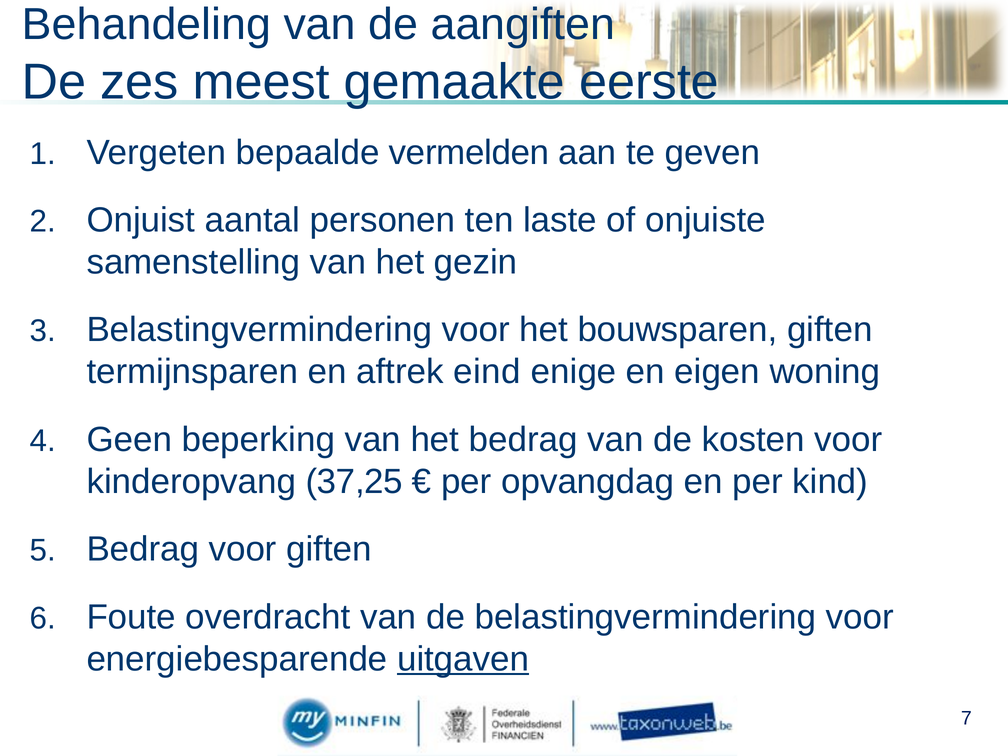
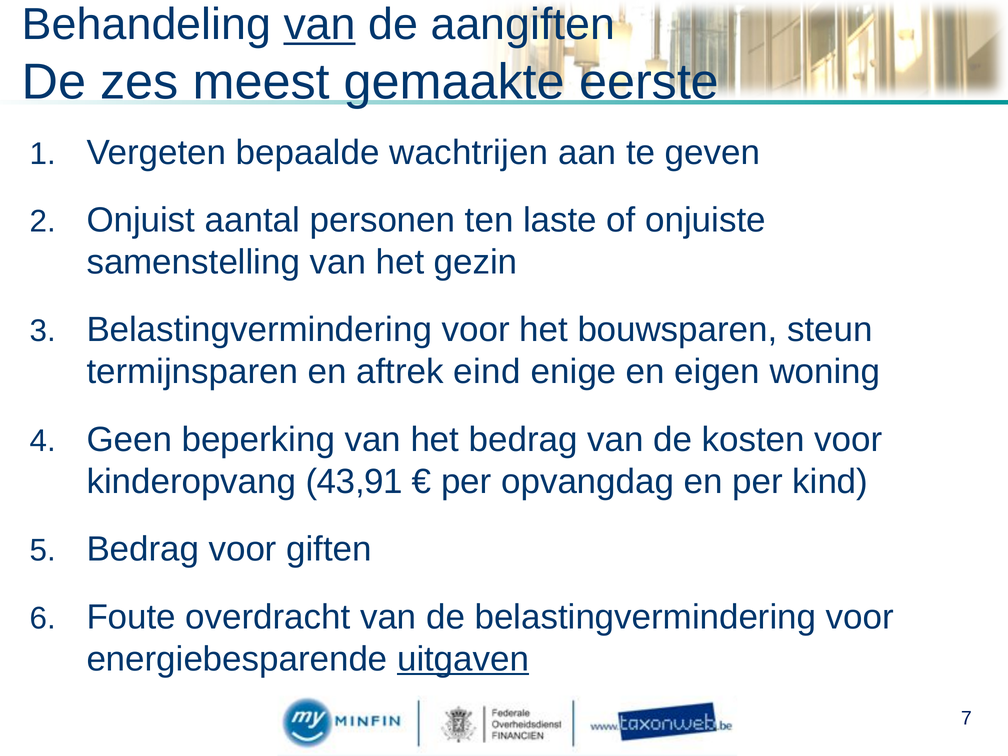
van underline: none -> present (320, 24)
vermelden: vermelden -> wachtrijen (469, 152)
bouwsparen giften: giften -> steun (830, 330)
37,25: 37,25 -> 43,91 (354, 482)
